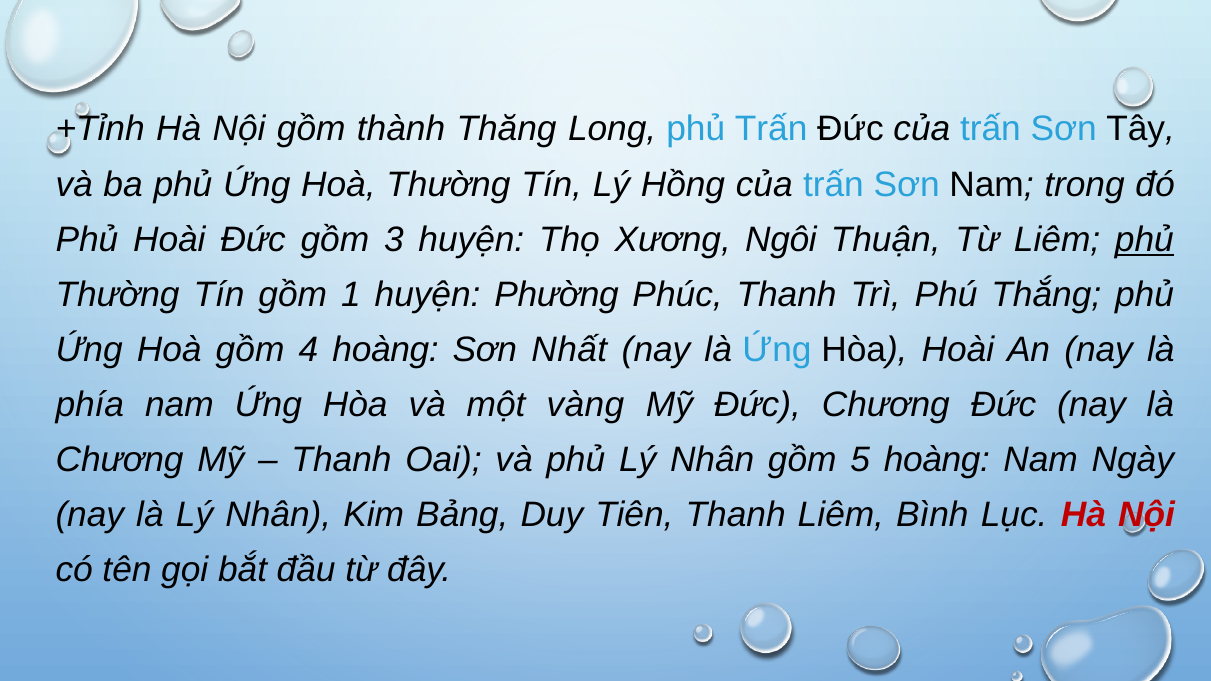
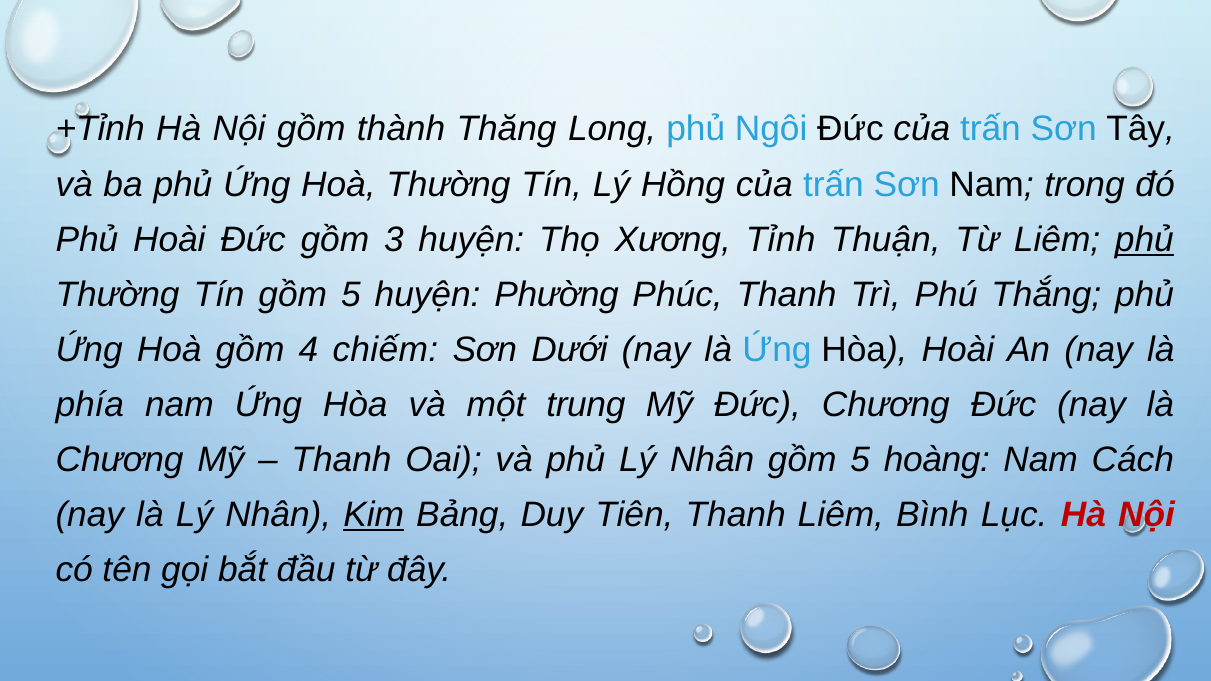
phủ Trấn: Trấn -> Ngôi (771, 129)
Ngôi: Ngôi -> Tỉnh (781, 240)
Tín gồm 1: 1 -> 5 (351, 295)
4 hoàng: hoàng -> chiếm (385, 350)
Nhất: Nhất -> Dưới (570, 350)
vàng: vàng -> trung (586, 405)
Ngày: Ngày -> Cách (1133, 460)
Kim underline: none -> present (374, 515)
